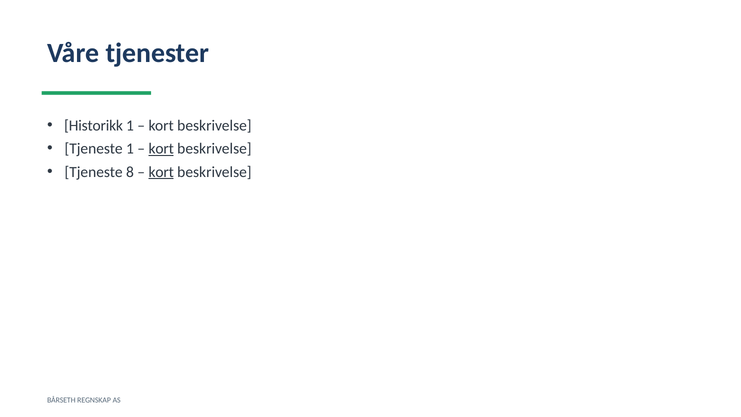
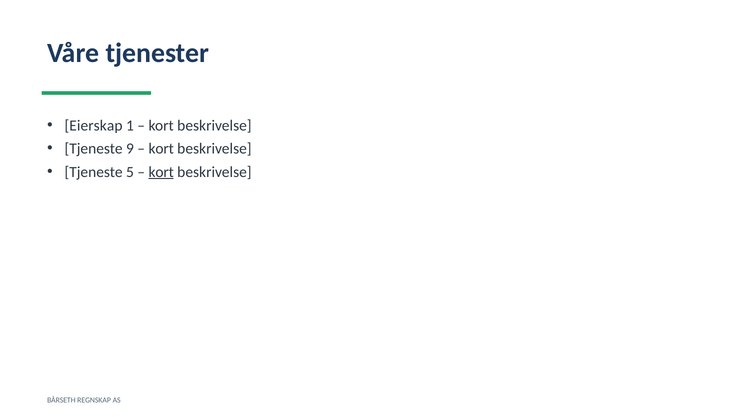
Historikk: Historikk -> Eierskap (94, 126)
Tjeneste 1: 1 -> 9 (130, 149)
kort underline: present -> none (161, 149)
8: 8 -> 5 (130, 172)
